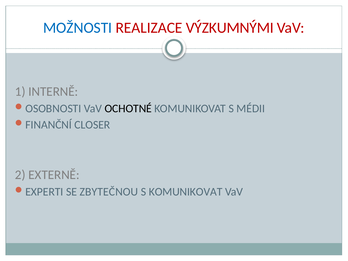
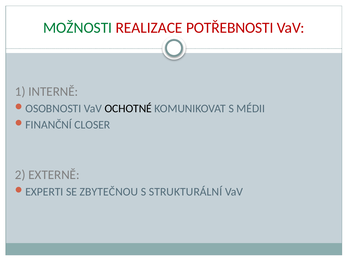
MOŽNOSTI colour: blue -> green (78, 28)
VÝZKUMNÝMI: VÝZKUMNÝMI -> POTŘEBNOSTI (230, 28)
S KOMUNIKOVAT: KOMUNIKOVAT -> STRUKTURÁLNÍ (186, 192)
